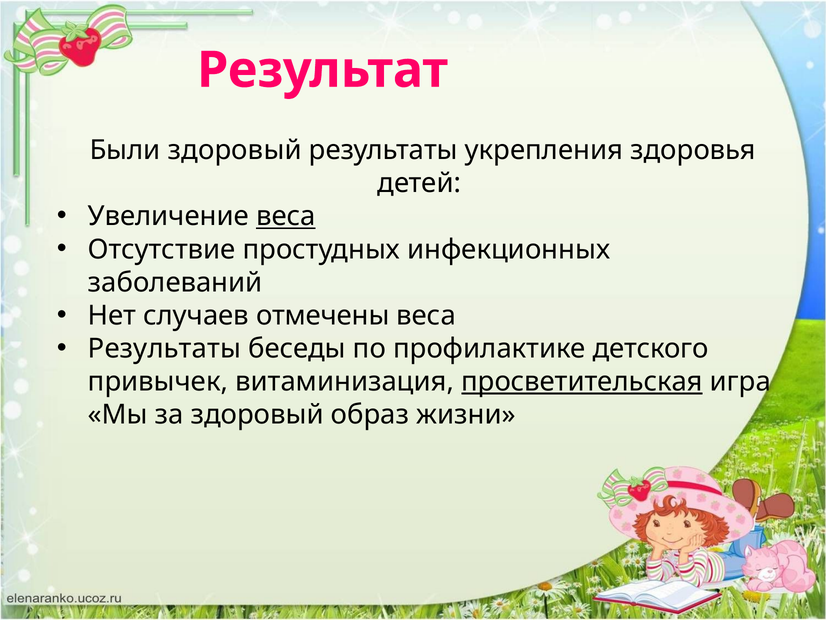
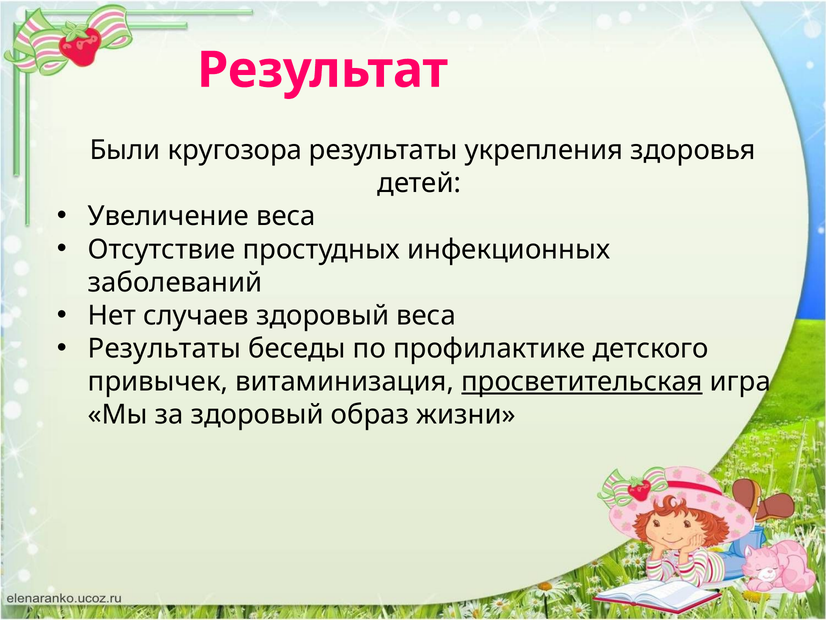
Были здоровый: здоровый -> кругозора (235, 150)
веса underline: present -> none (286, 216)
случаев отмечены: отмечены -> здоровый (323, 315)
